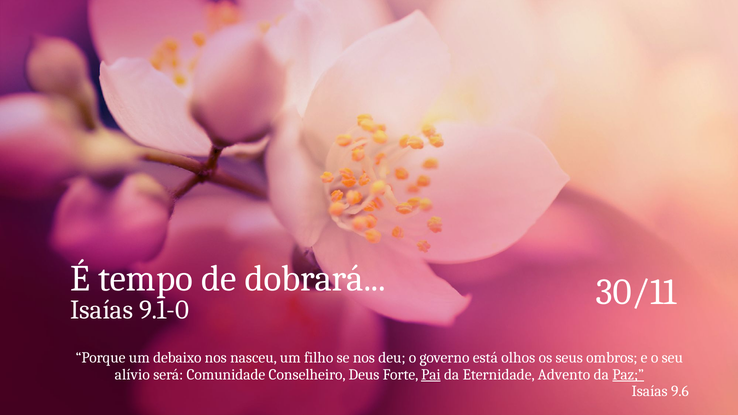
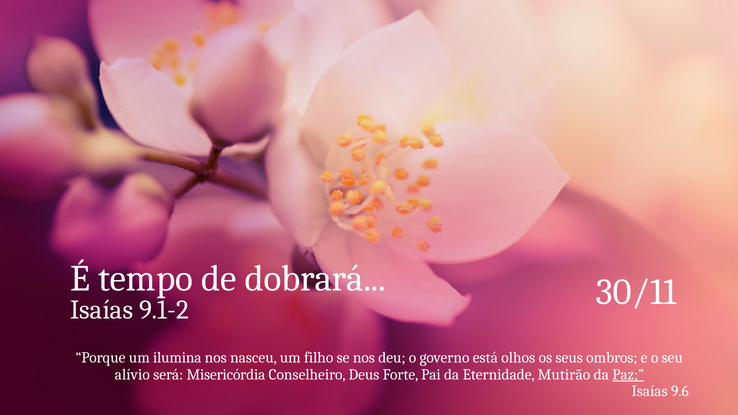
9.1-0: 9.1-0 -> 9.1-2 (164, 310)
debaixo: debaixo -> ilumina (177, 358)
Comunidade: Comunidade -> Misericórdia (226, 375)
Pai underline: present -> none (431, 375)
Advento: Advento -> Mutirão (564, 375)
